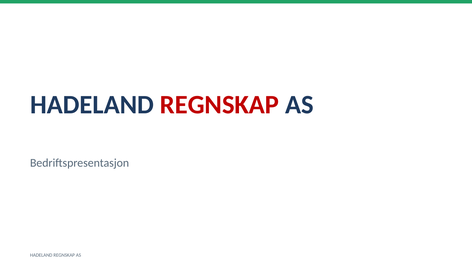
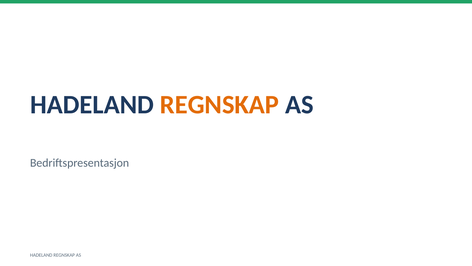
REGNSKAP colour: red -> orange (220, 105)
